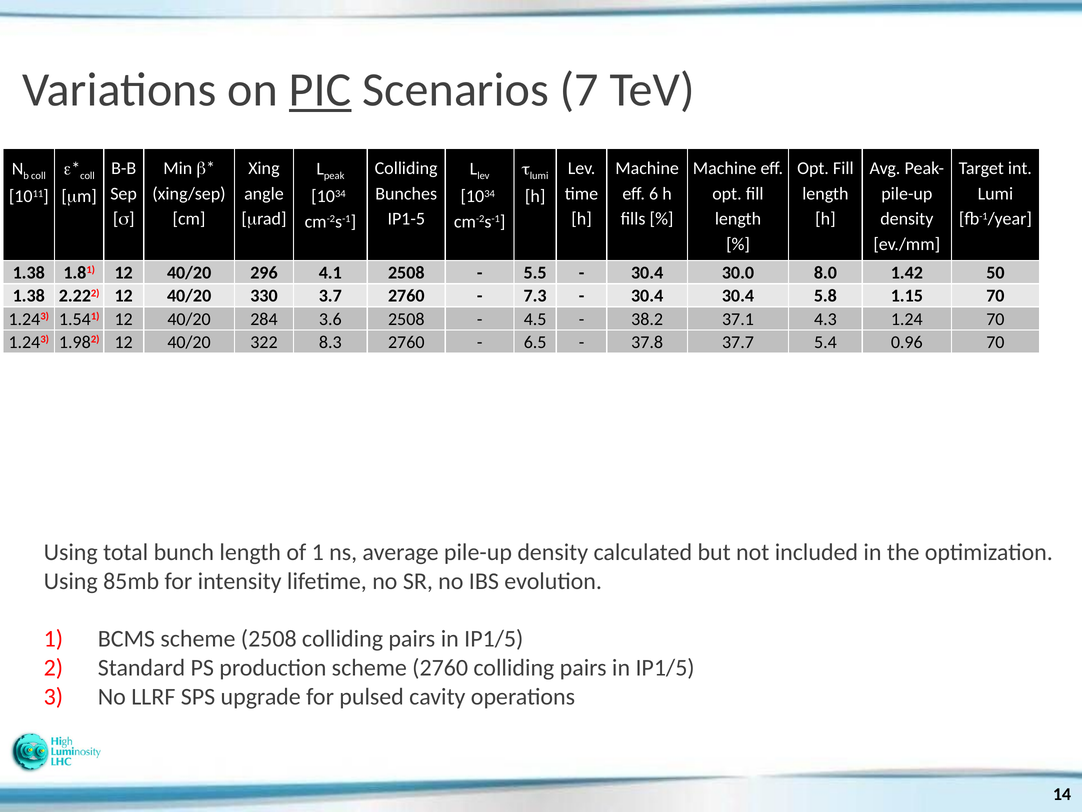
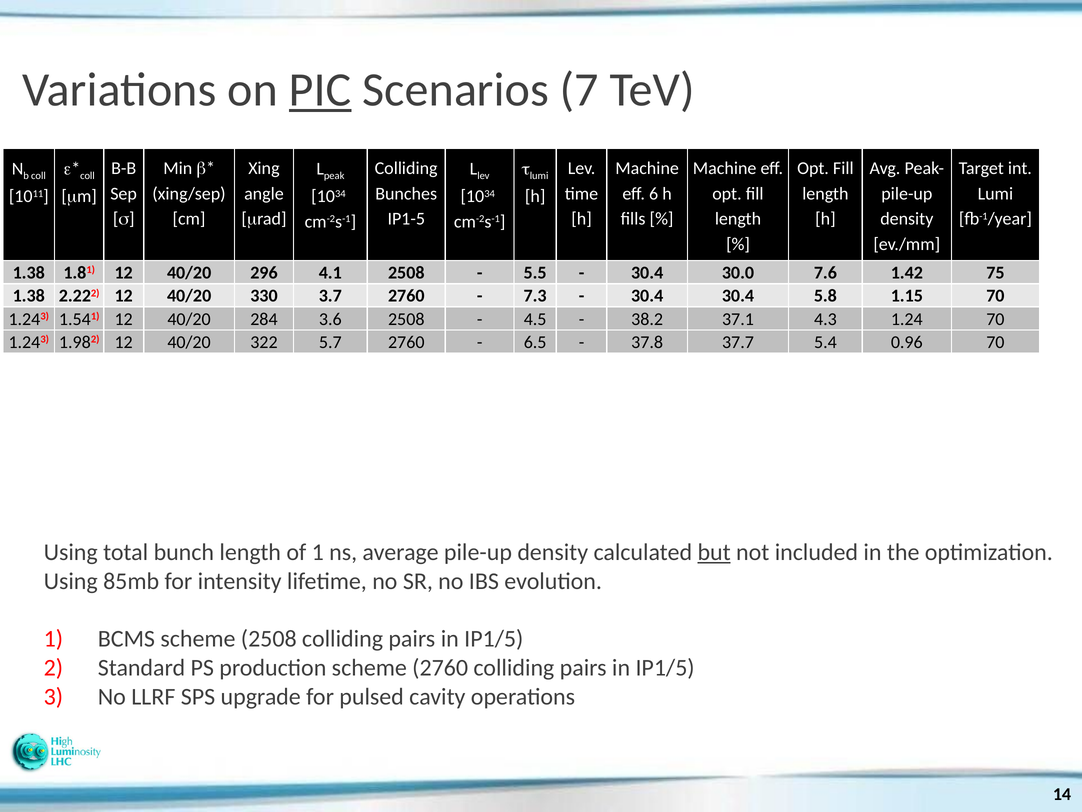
8.0: 8.0 -> 7.6 (825, 273)
50: 50 -> 75 (995, 273)
8.3: 8.3 -> 5.7 (330, 342)
but underline: none -> present (714, 552)
